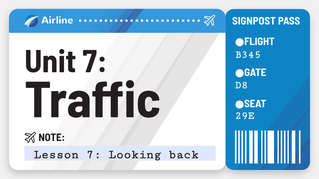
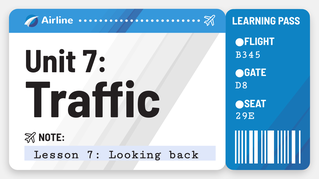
SIGNPOST: SIGNPOST -> LEARNING (254, 21)
